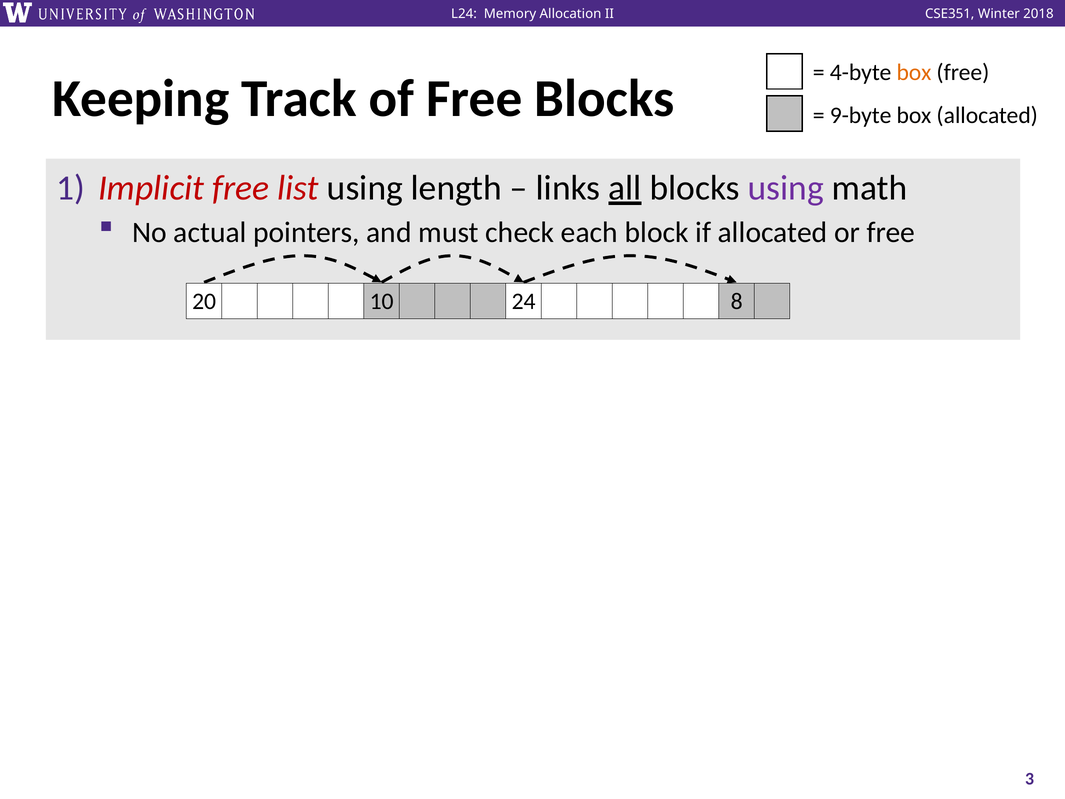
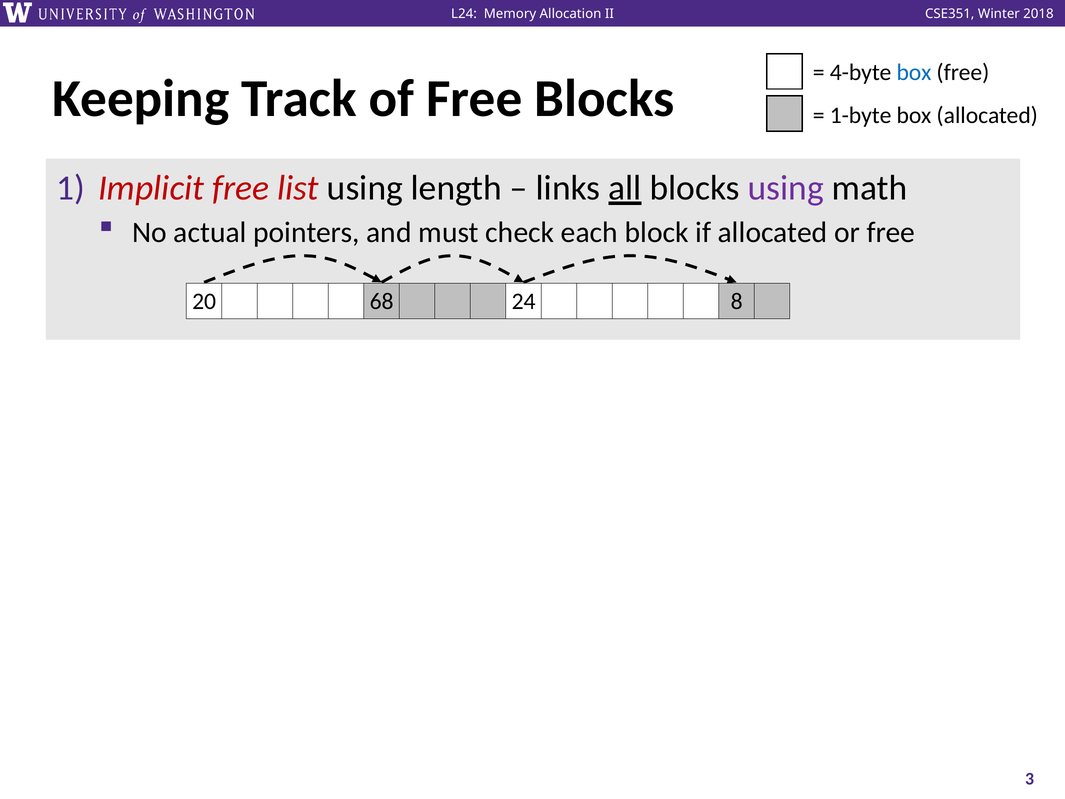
box colour: orange -> blue (914, 72)
9-byte: 9-byte -> 1-byte (861, 115)
10: 10 -> 68 (382, 302)
